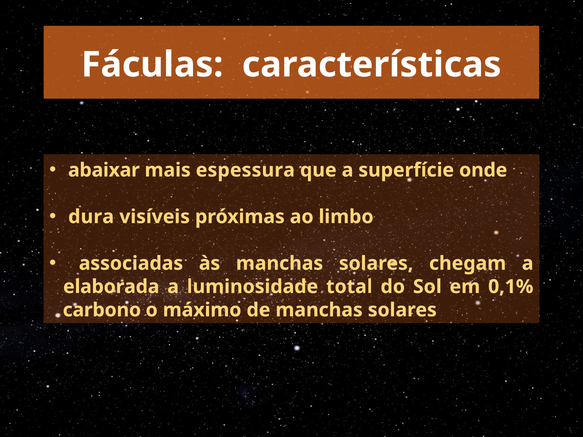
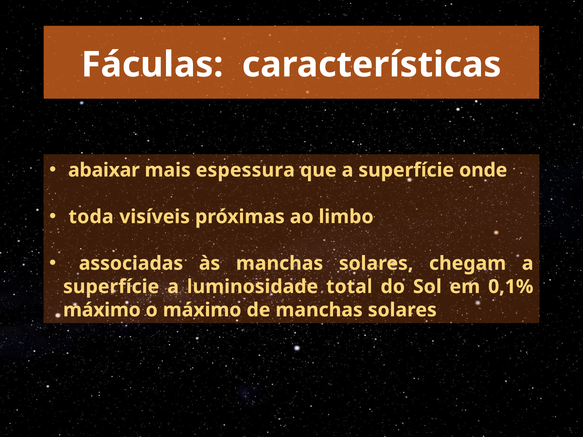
dura: dura -> toda (91, 217)
elaborada: elaborada -> superfície (111, 287)
carbono: carbono -> máximo (102, 310)
